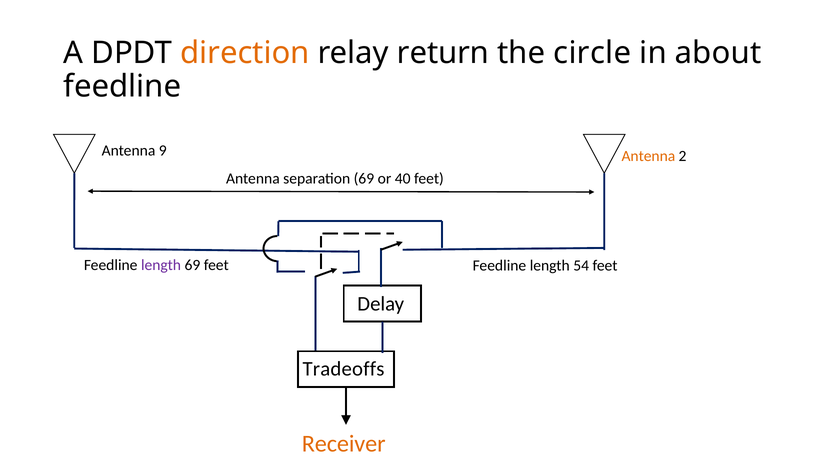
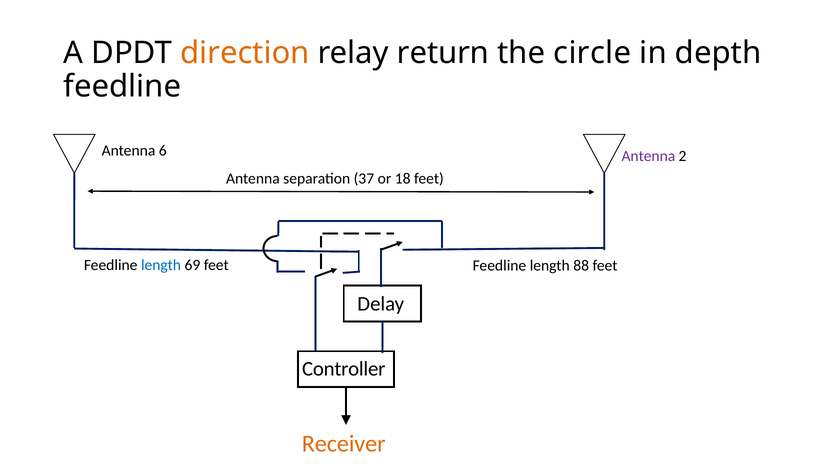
about: about -> depth (718, 53)
9: 9 -> 6 (163, 151)
Antenna colour: orange -> purple (648, 156)
separation 69: 69 -> 37 (364, 179)
40: 40 -> 18 (403, 179)
length colour: purple -> blue (161, 265)
54: 54 -> 88 (581, 266)
Tradeoffs: Tradeoffs -> Controller (344, 369)
